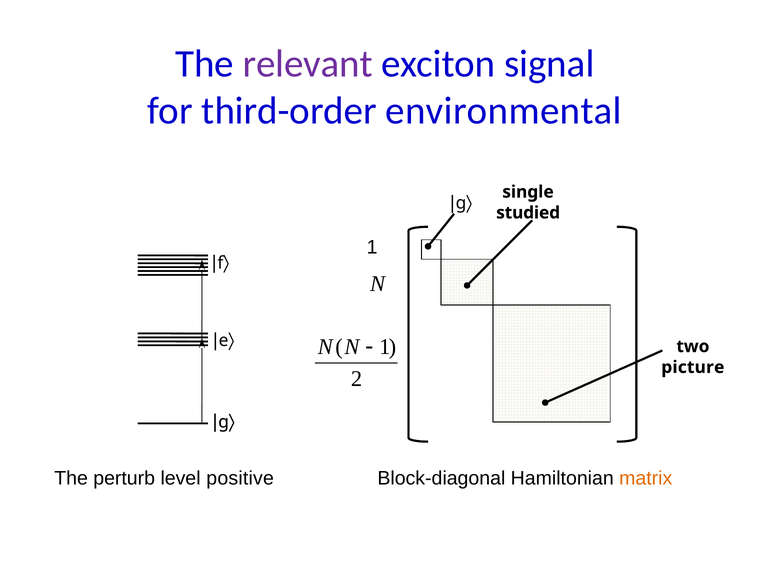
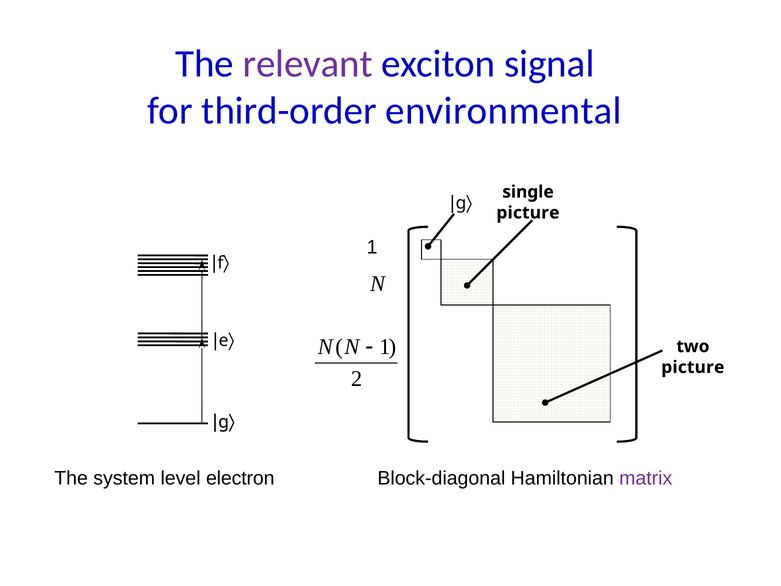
studied: studied -> picture (528, 213)
perturb: perturb -> system (124, 478)
positive: positive -> electron (240, 478)
matrix colour: orange -> purple (646, 478)
